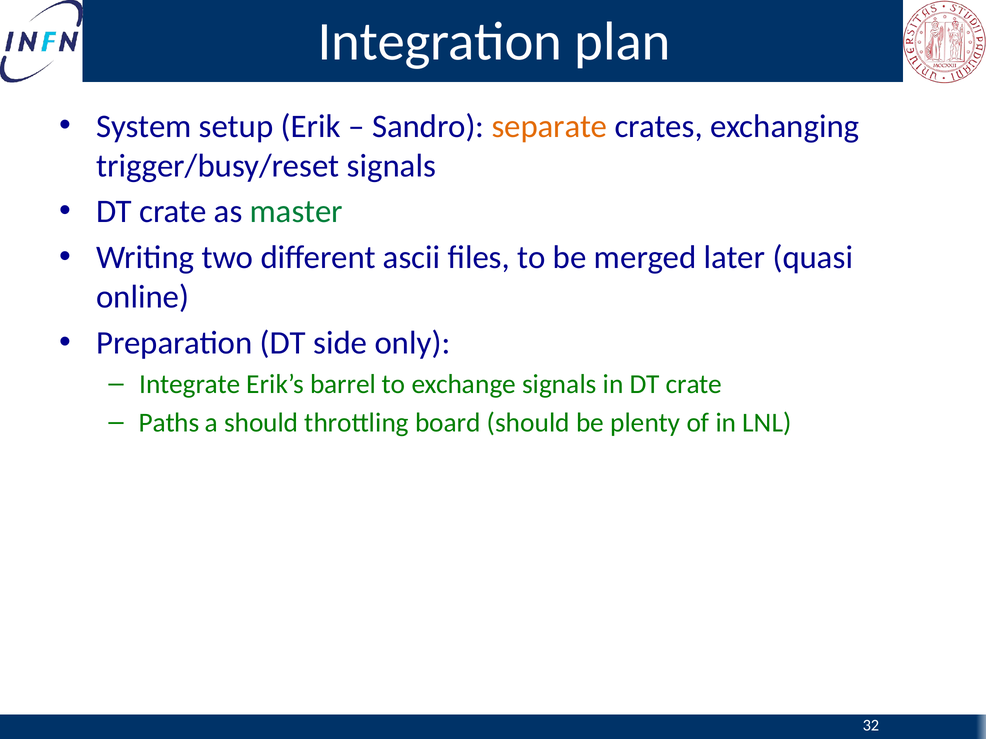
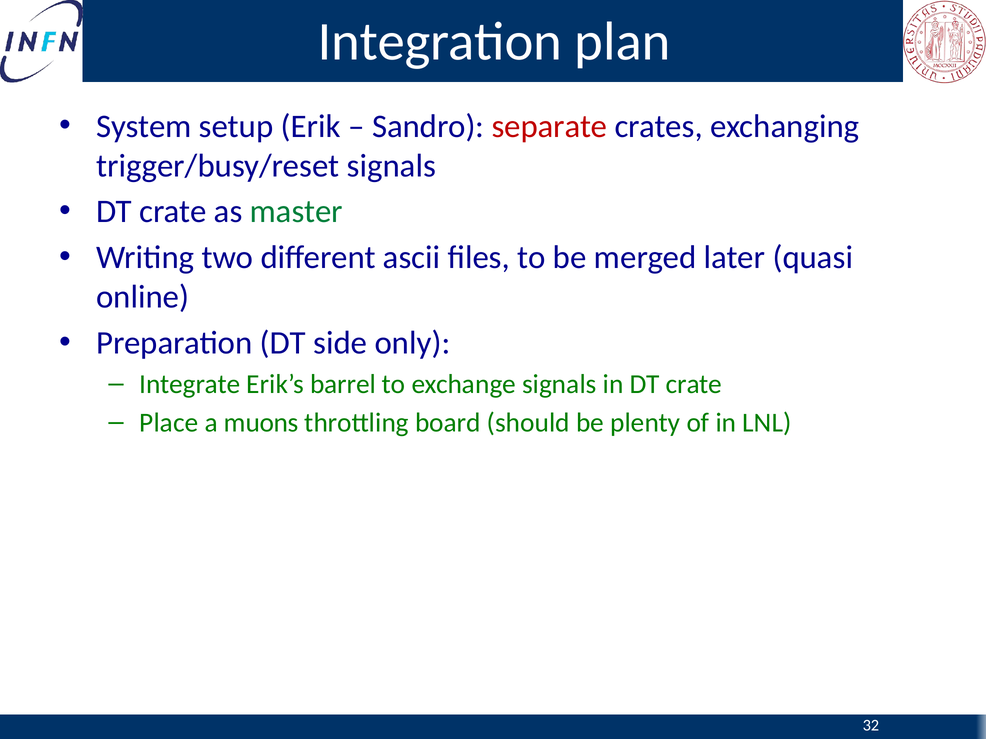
separate colour: orange -> red (550, 126)
Paths: Paths -> Place (169, 423)
a should: should -> muons (261, 423)
